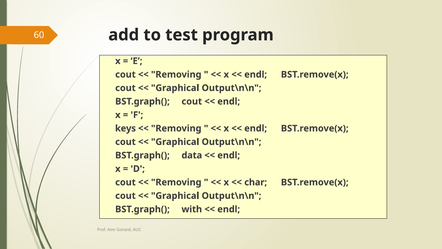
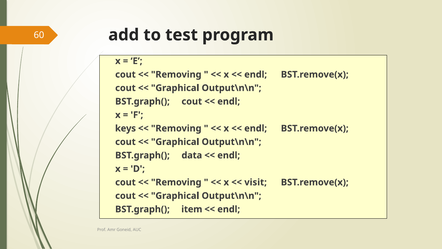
char: char -> visit (256, 182)
with: with -> item (192, 209)
